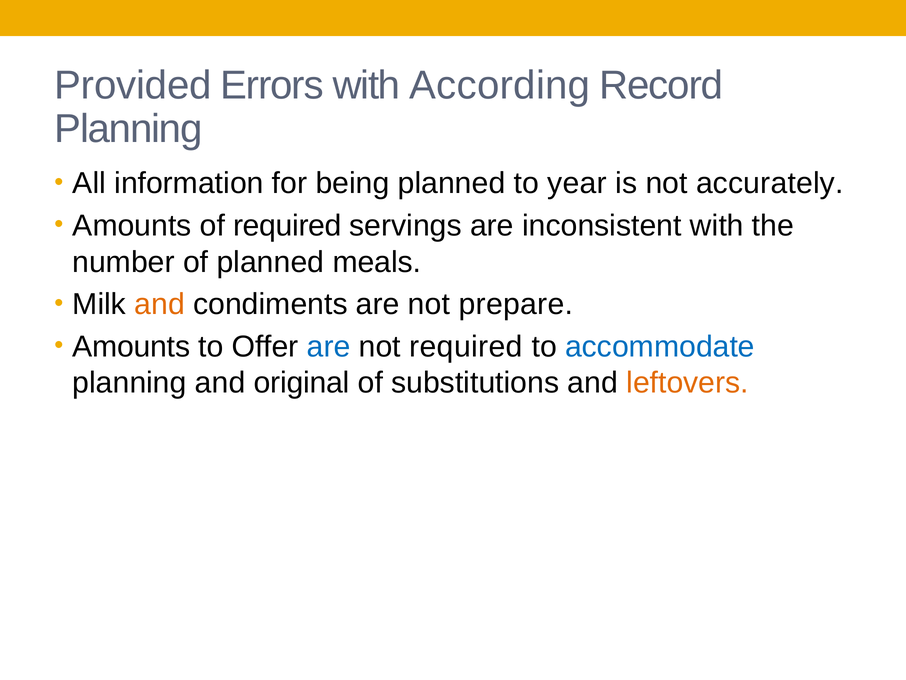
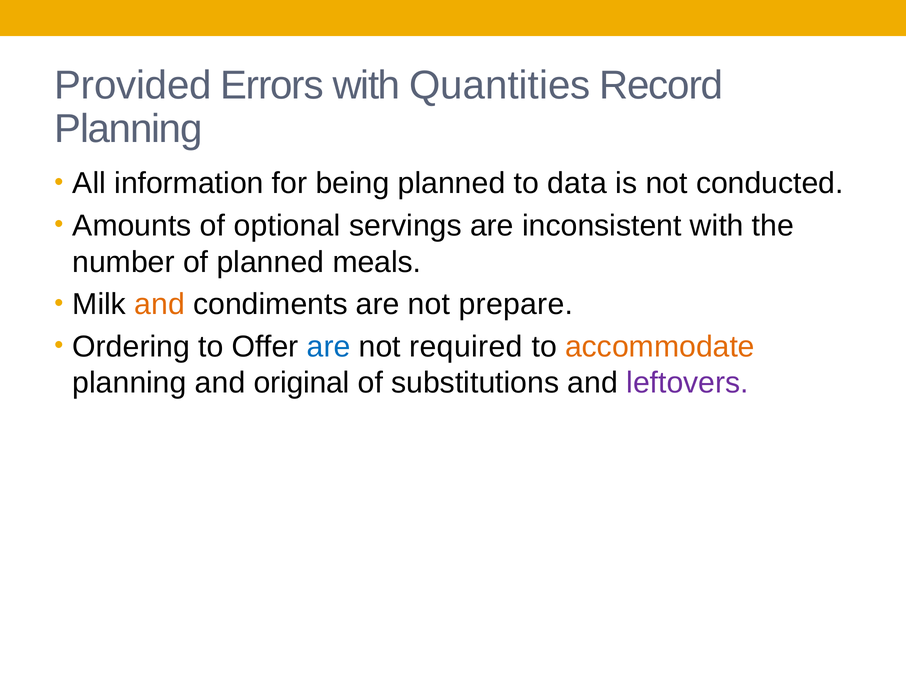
According: According -> Quantities (500, 85)
year: year -> data (577, 183)
accurately: accurately -> conducted (770, 183)
of required: required -> optional (287, 226)
Amounts: Amounts -> Ordering (131, 346)
accommodate colour: blue -> orange (660, 346)
leftovers colour: orange -> purple (688, 383)
